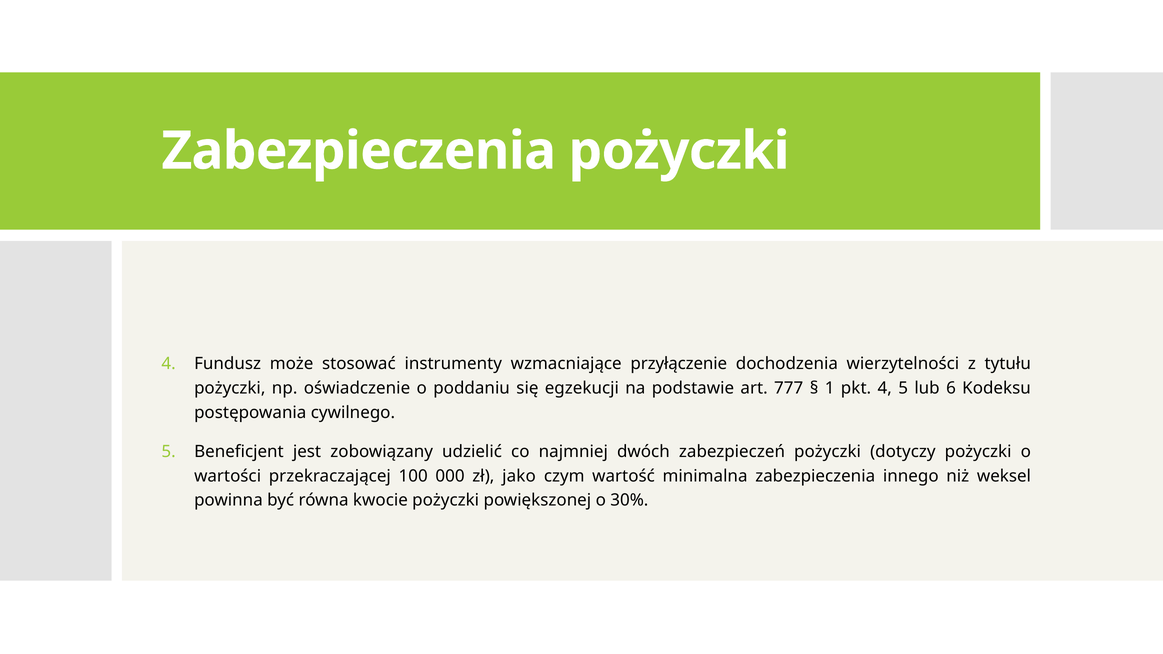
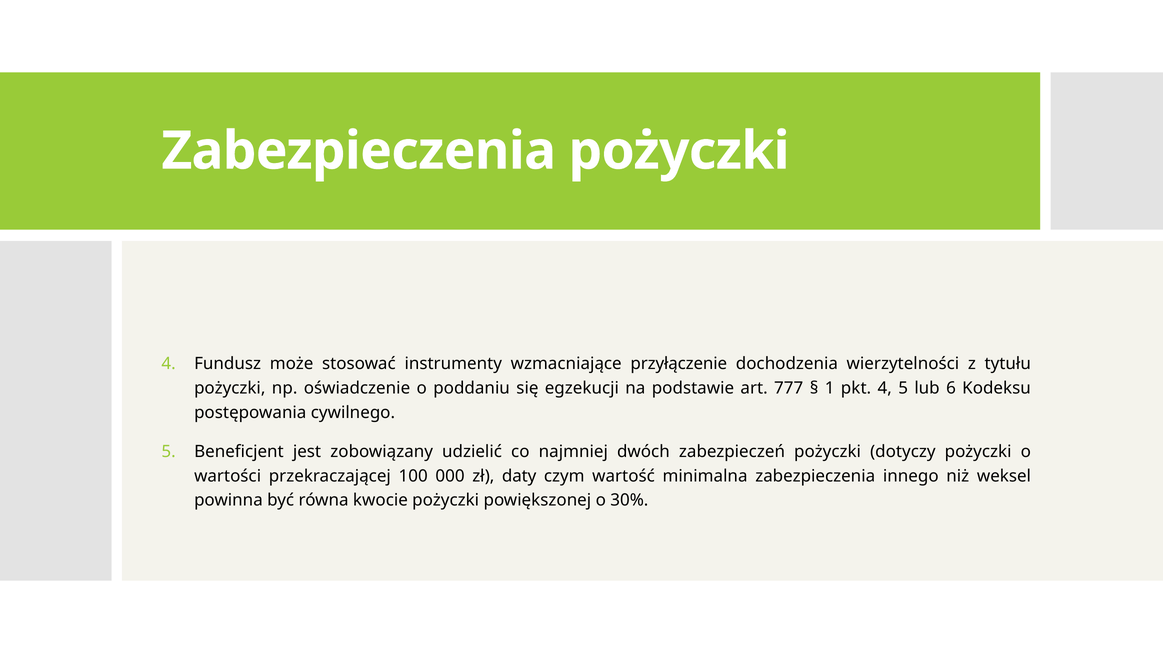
jako: jako -> daty (519, 476)
